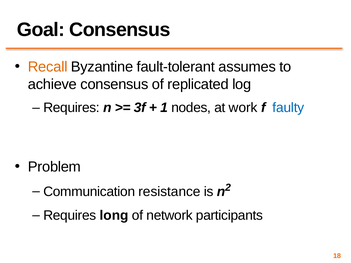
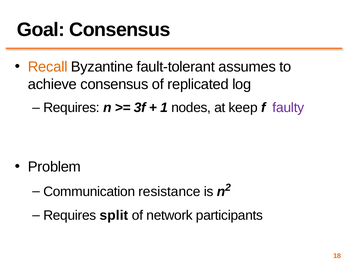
work: work -> keep (243, 108)
faulty colour: blue -> purple (288, 108)
long: long -> split (114, 216)
